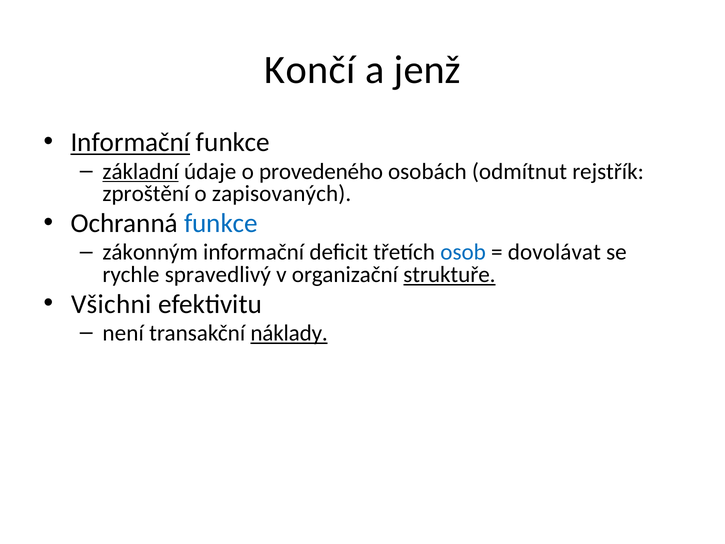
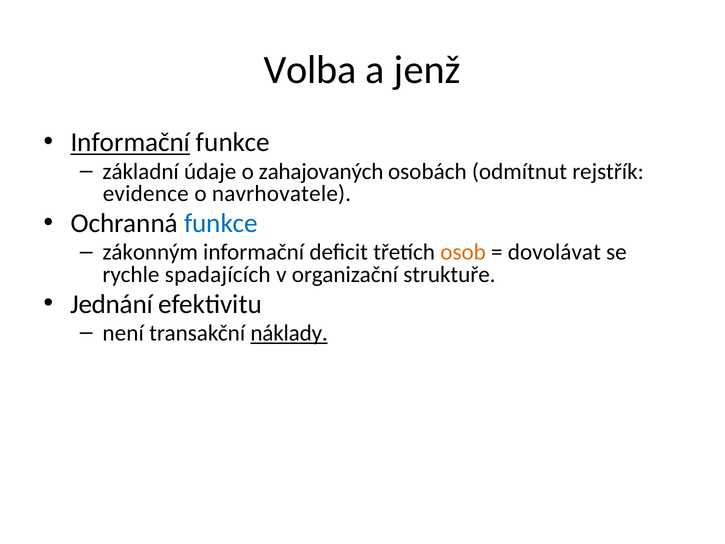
Končí: Končí -> Volba (310, 70)
základní underline: present -> none (141, 171)
provedeného: provedeného -> zahajovaných (321, 171)
zproštění: zproštění -> evidence (146, 194)
zapisovaných: zapisovaných -> navrhovatele (282, 194)
osob colour: blue -> orange (463, 252)
spravedlivý: spravedlivý -> spadajících (218, 275)
struktuře underline: present -> none (449, 275)
Všichni: Všichni -> Jednání (112, 304)
